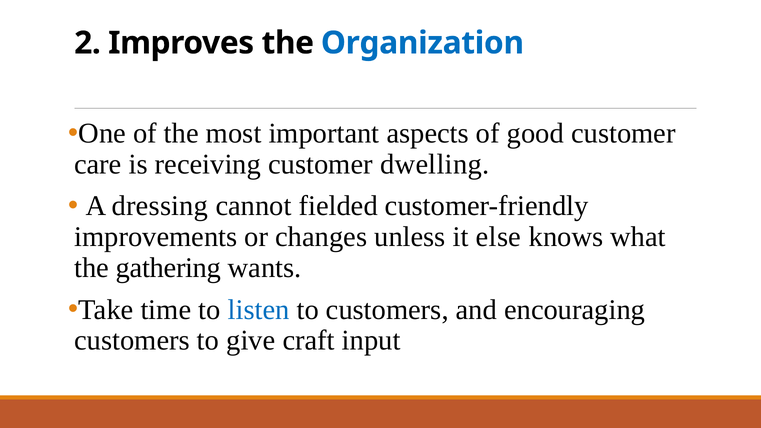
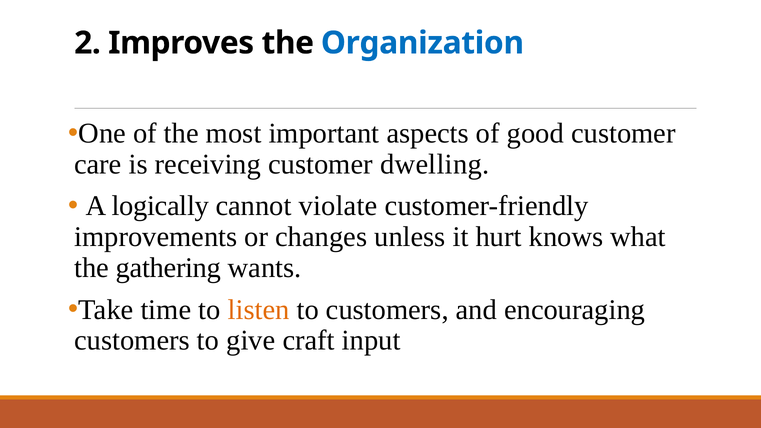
dressing: dressing -> logically (160, 206)
fielded: fielded -> violate (338, 206)
else: else -> hurt (499, 237)
listen colour: blue -> orange (259, 310)
